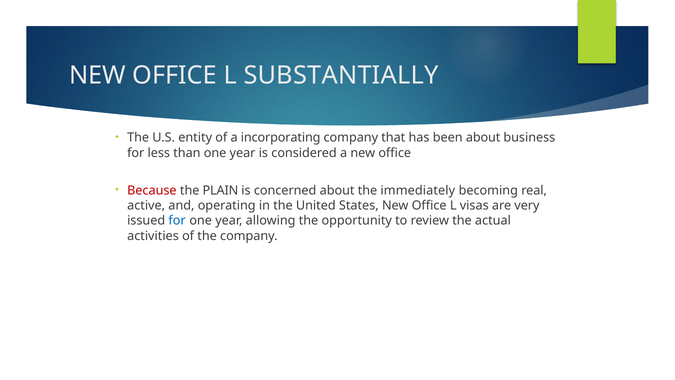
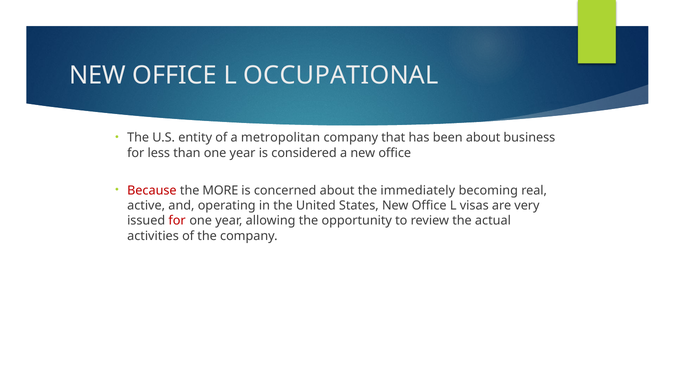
SUBSTANTIALLY: SUBSTANTIALLY -> OCCUPATIONAL (341, 75)
incorporating: incorporating -> metropolitan (281, 138)
PLAIN: PLAIN -> MORE (220, 190)
for colour: blue -> red (177, 221)
